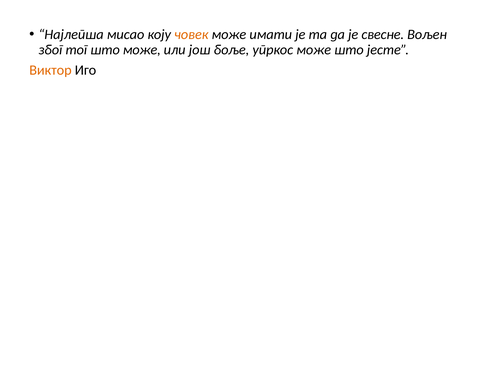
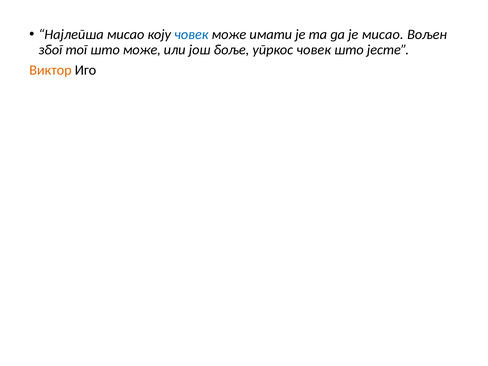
човек colour: orange -> blue (191, 34)
је свесне: свесне -> мисао (383, 34)
упркос може: може -> човек (314, 50)
